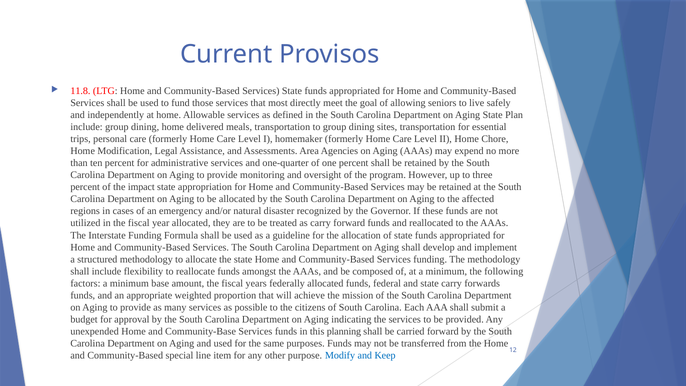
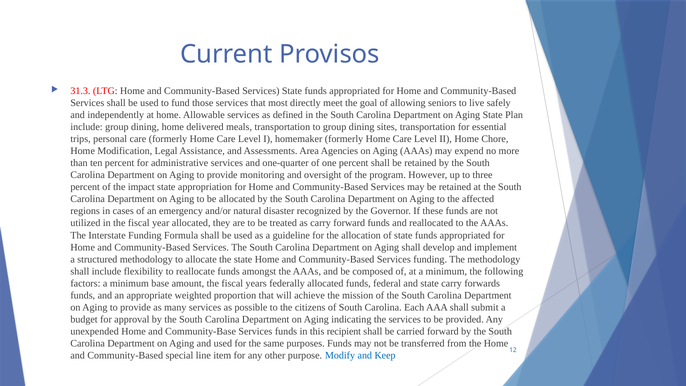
11.8: 11.8 -> 31.3 (80, 91)
planning: planning -> recipient (344, 331)
